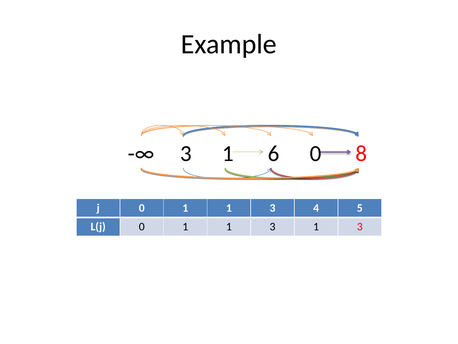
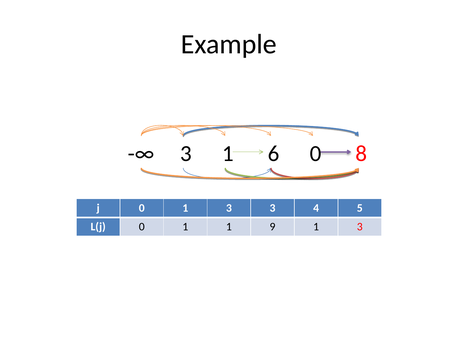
j 0 1 1: 1 -> 3 (229, 208)
3: 3 -> 9 (273, 226)
